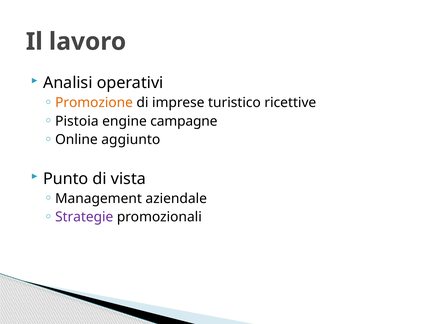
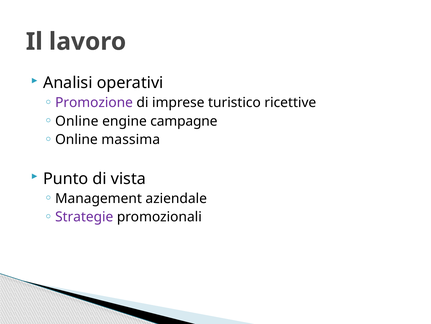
Promozione colour: orange -> purple (94, 103)
Pistoia: Pistoia -> Online (77, 121)
aggiunto: aggiunto -> massima (131, 139)
